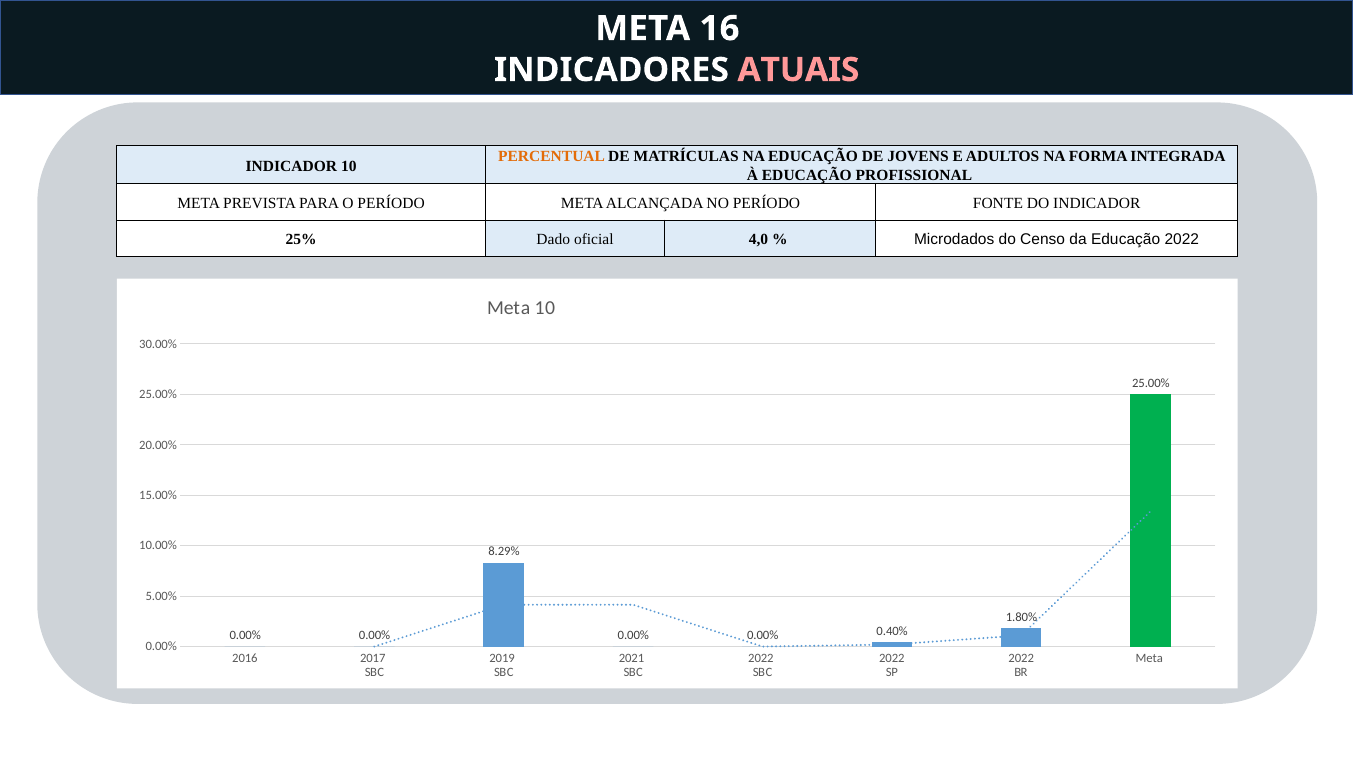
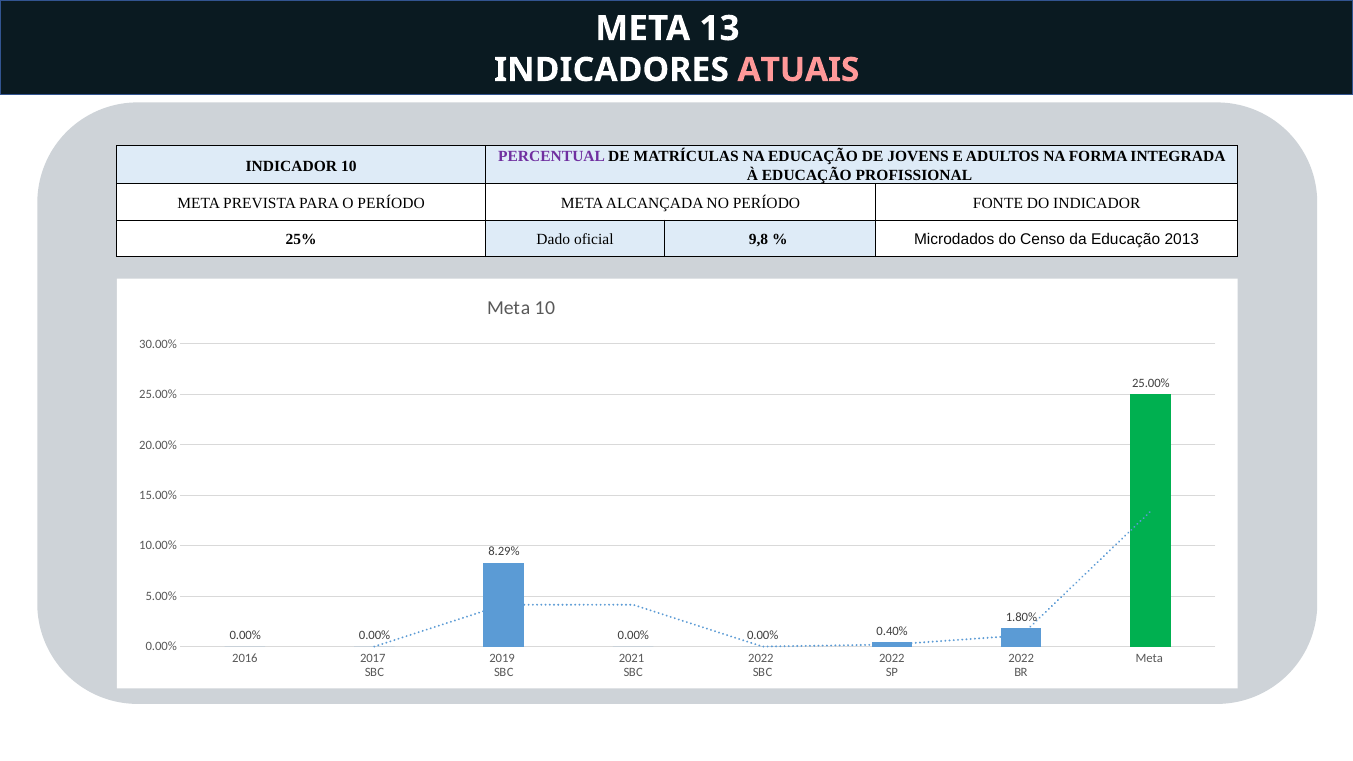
16: 16 -> 13 (720, 29)
PERCENTUAL colour: orange -> purple (552, 157)
4,0: 4,0 -> 9,8 (759, 240)
Educação 2022: 2022 -> 2013 (1182, 240)
